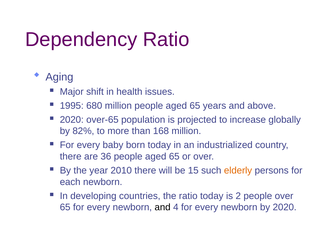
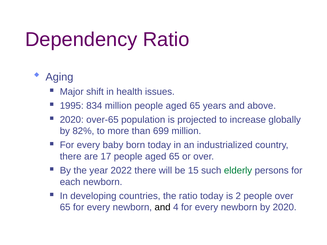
680: 680 -> 834 (94, 106)
168: 168 -> 699 (161, 131)
36: 36 -> 17 (106, 157)
2010: 2010 -> 2022 (121, 171)
elderly colour: orange -> green (238, 171)
